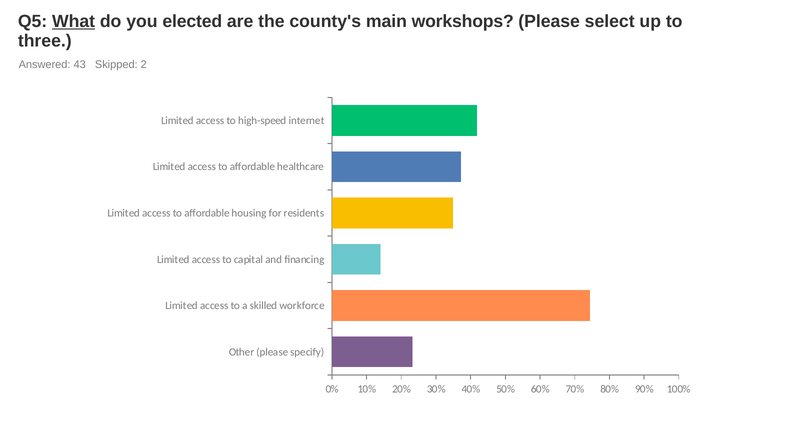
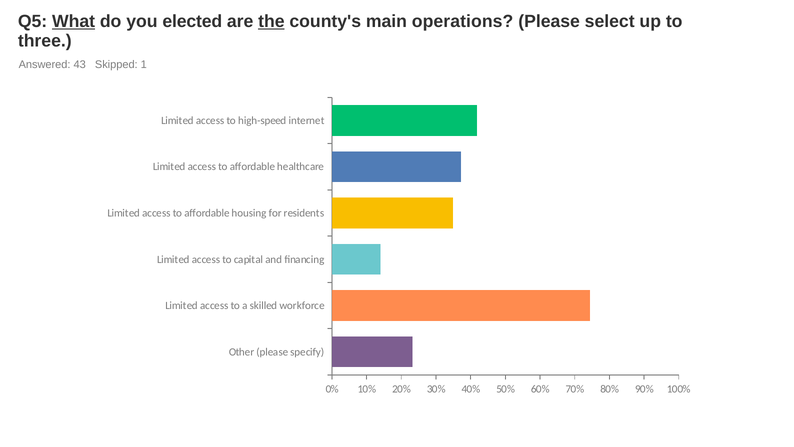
the underline: none -> present (271, 22)
workshops: workshops -> operations (463, 22)
2: 2 -> 1 (144, 65)
